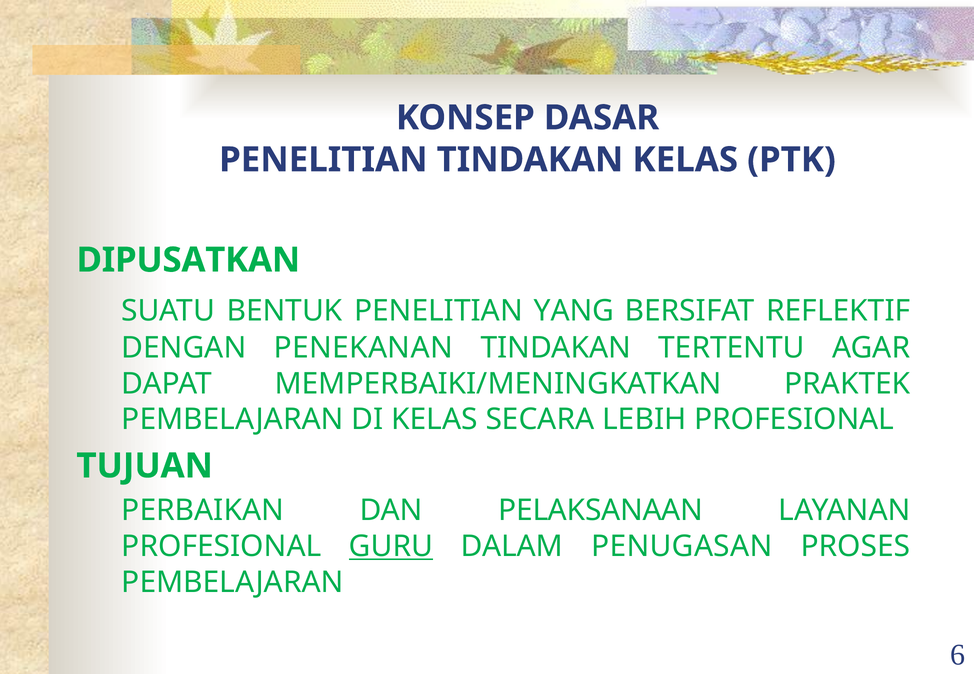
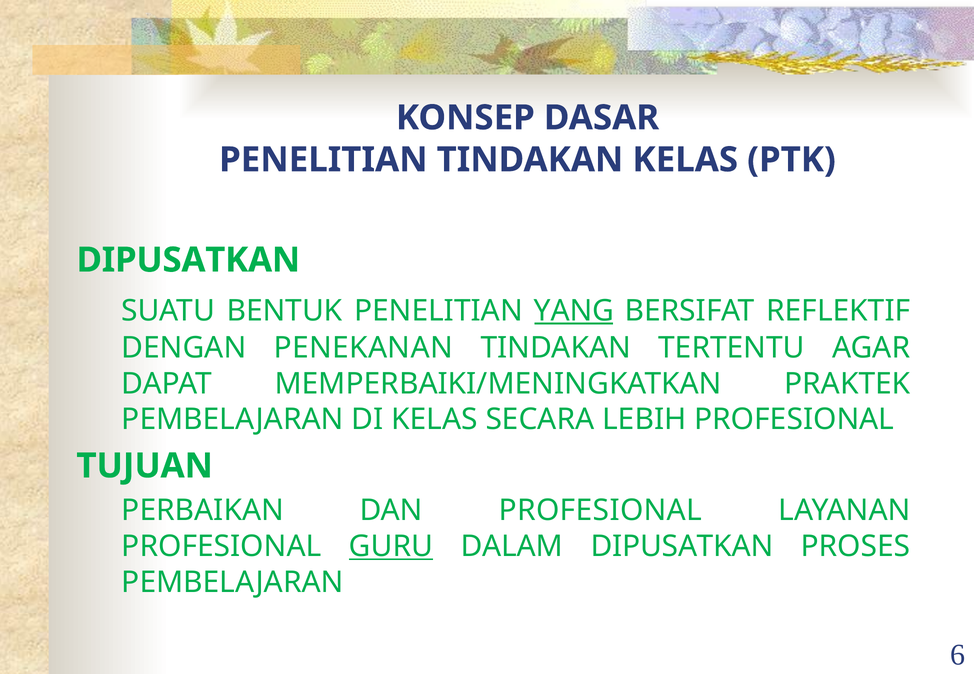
YANG underline: none -> present (574, 311)
DAN PELAKSANAAN: PELAKSANAAN -> PROFESIONAL (600, 511)
DALAM PENUGASAN: PENUGASAN -> DIPUSATKAN (682, 547)
